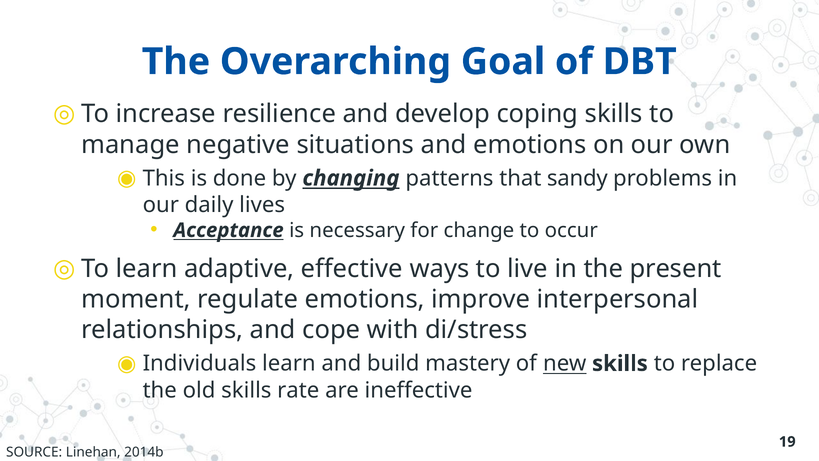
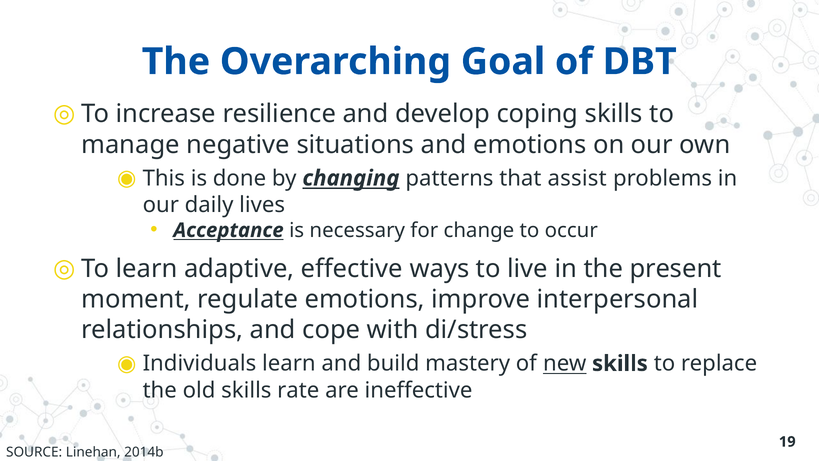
sandy: sandy -> assist (577, 178)
